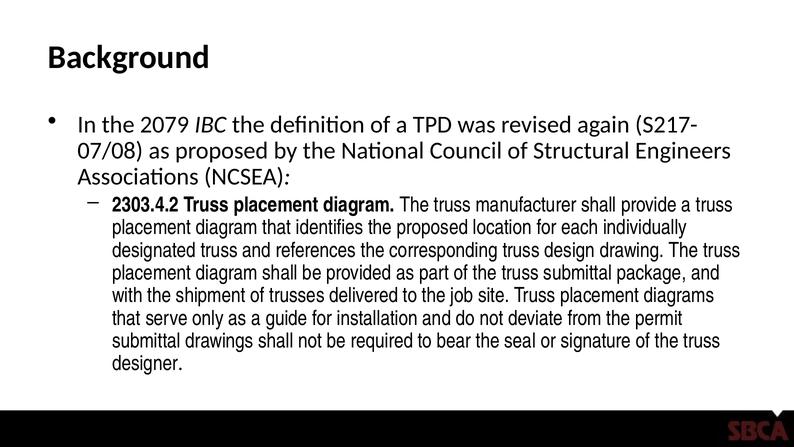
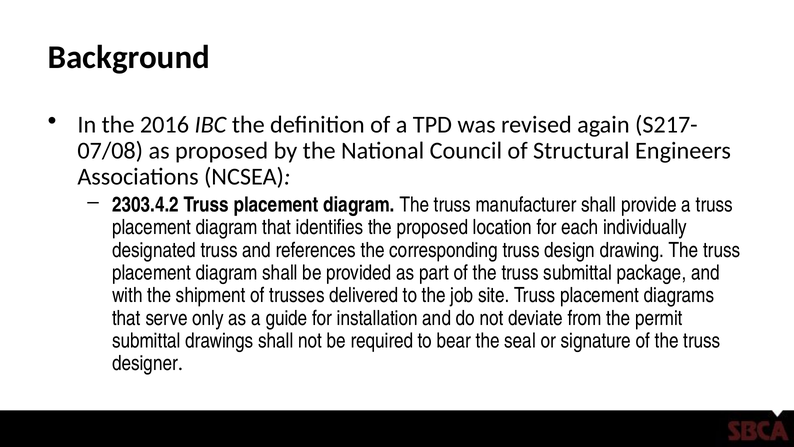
2079: 2079 -> 2016 (164, 124)
